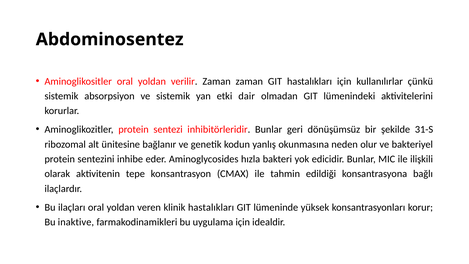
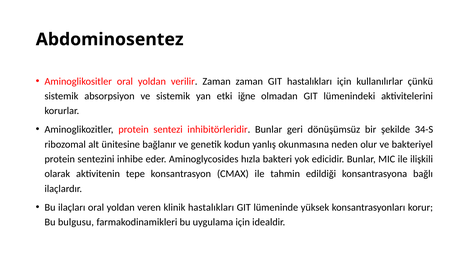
dair: dair -> iğne (247, 96)
31-S: 31-S -> 34-S (424, 130)
inaktive: inaktive -> bulgusu (76, 222)
